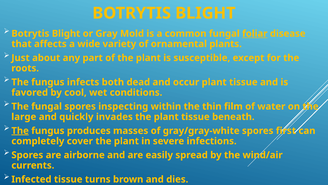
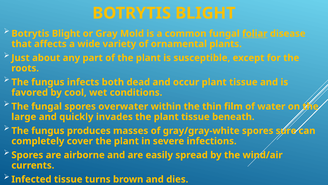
inspecting: inspecting -> overwater (123, 106)
The underline: present -> none (20, 130)
first: first -> sure (286, 130)
